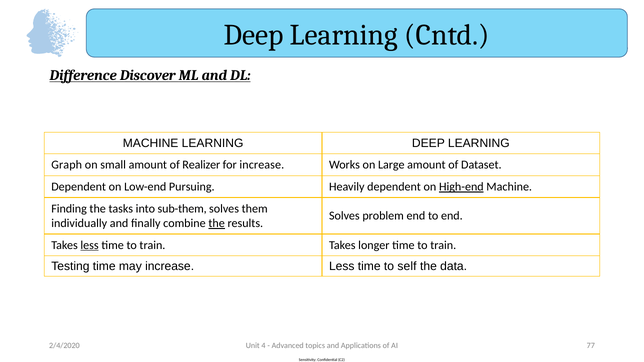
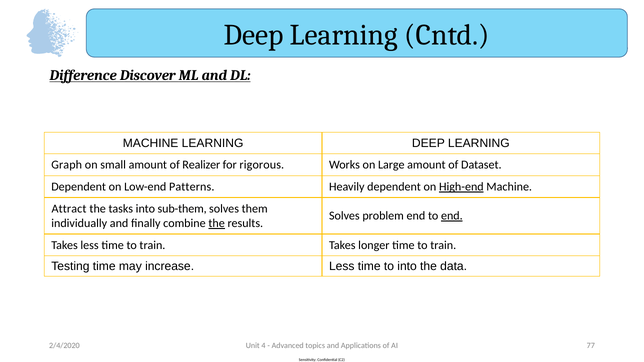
for increase: increase -> rigorous (262, 165)
Pursuing: Pursuing -> Patterns (192, 187)
Finding: Finding -> Attract (69, 209)
end underline: none -> present (452, 216)
less underline: present -> none (90, 245)
to self: self -> into (407, 266)
